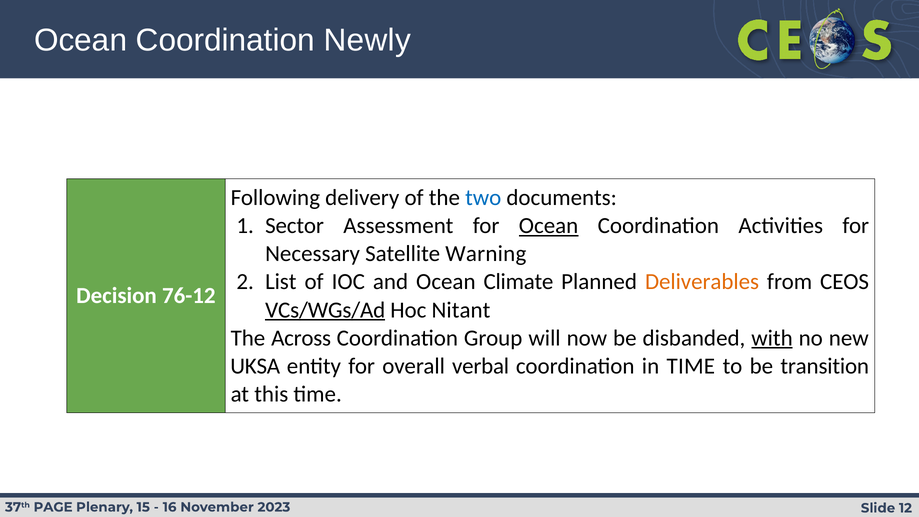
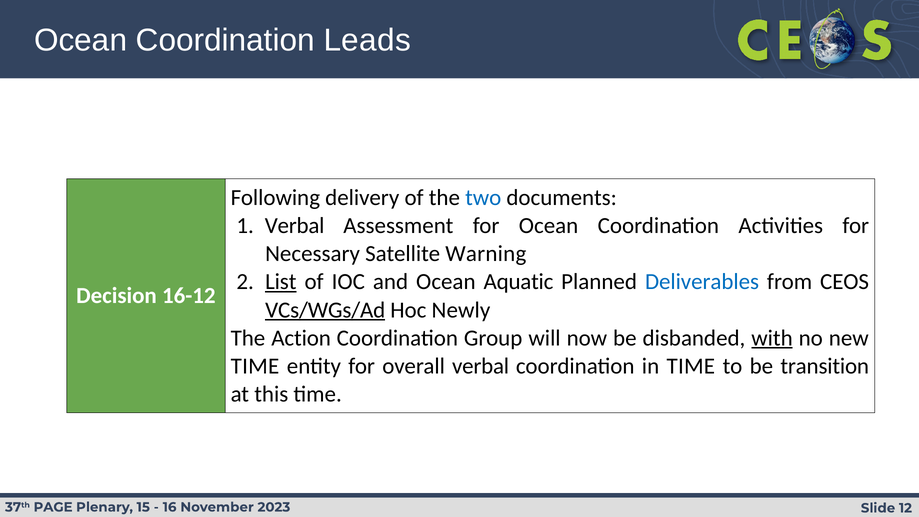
Newly: Newly -> Leads (367, 40)
Sector: Sector -> Verbal (295, 226)
Ocean underline: present -> none (549, 226)
List underline: none -> present (281, 282)
Climate: Climate -> Aquatic (518, 282)
Deliverables colour: orange -> blue (702, 282)
76-12: 76-12 -> 16-12 (189, 296)
Nitant: Nitant -> Newly (461, 310)
Across: Across -> Action (301, 338)
UKSA: UKSA -> TIME (255, 366)
